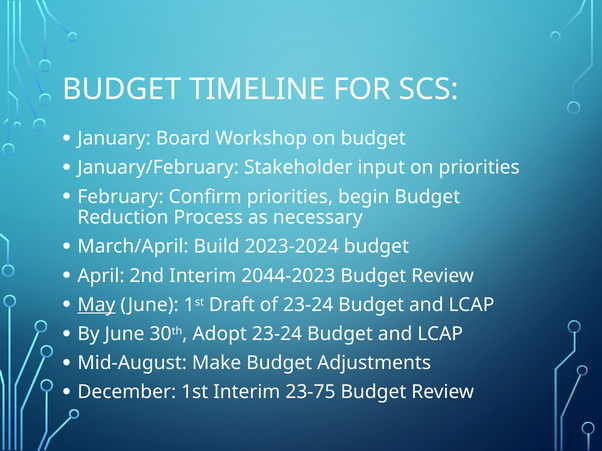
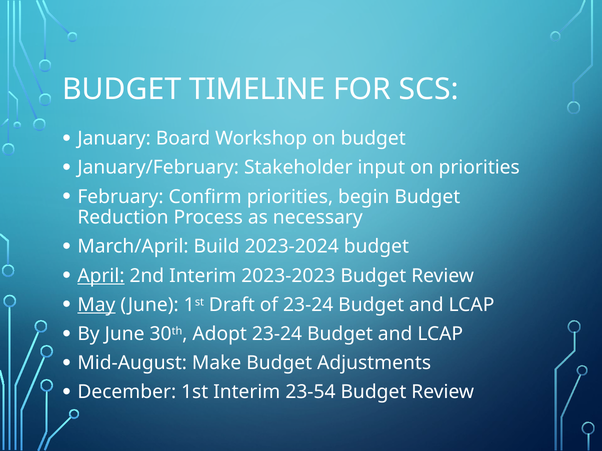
April underline: none -> present (101, 276)
2044-2023: 2044-2023 -> 2023-2023 (288, 276)
23-75: 23-75 -> 23-54 (310, 392)
